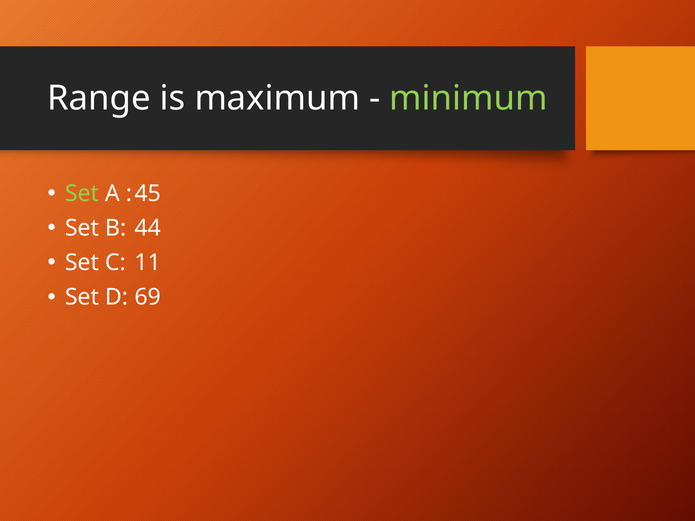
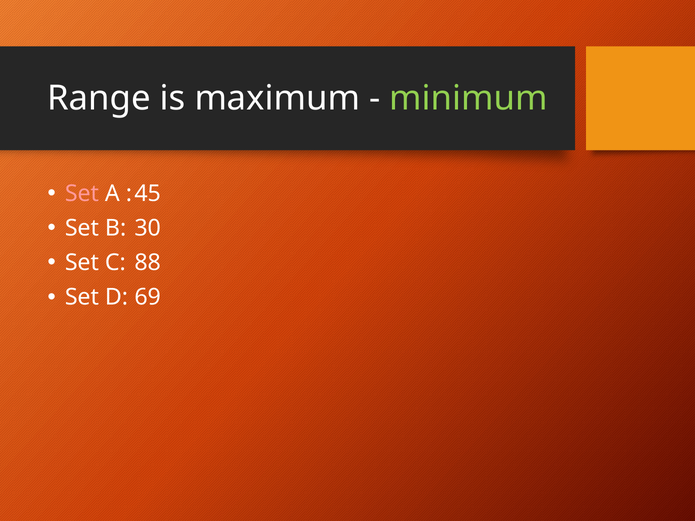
Set colour: light green -> pink (82, 193)
44: 44 -> 30 (148, 228)
11: 11 -> 88 (148, 263)
